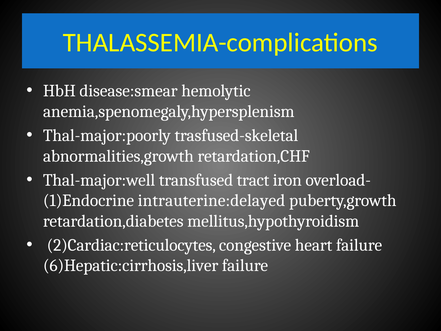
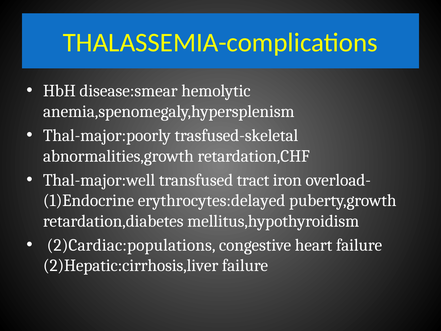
intrauterine:delayed: intrauterine:delayed -> erythrocytes:delayed (212, 200)
2)Cardiac:reticulocytes: 2)Cardiac:reticulocytes -> 2)Cardiac:populations (131, 245)
6)Hepatic:cirrhosis,liver: 6)Hepatic:cirrhosis,liver -> 2)Hepatic:cirrhosis,liver (131, 265)
